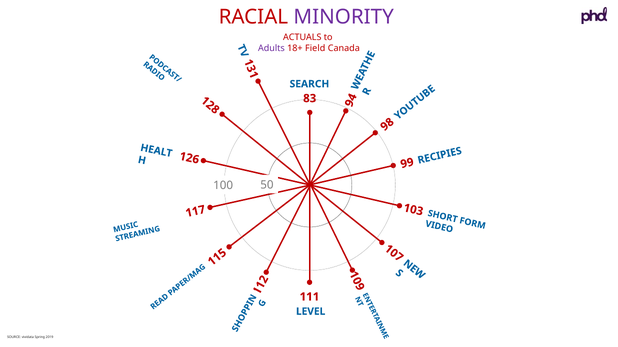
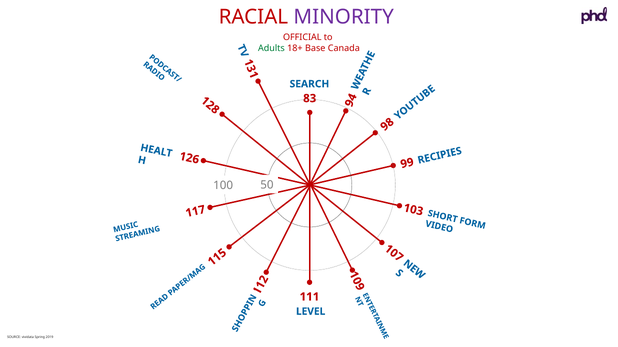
ACTUALS: ACTUALS -> OFFICIAL (302, 37)
Adults colour: purple -> green (271, 48)
Field: Field -> Base (315, 48)
